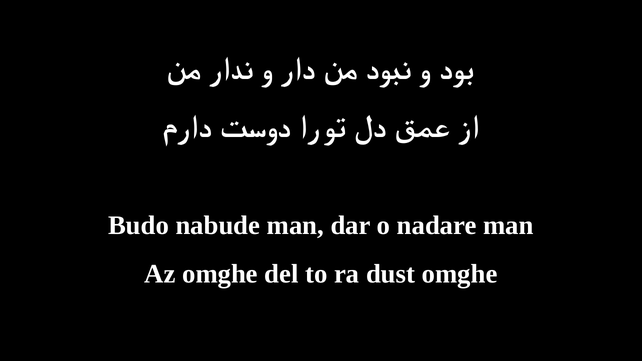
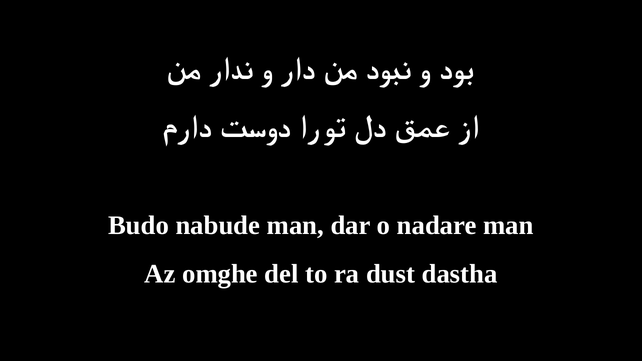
dust omghe: omghe -> dastha (460, 274)
